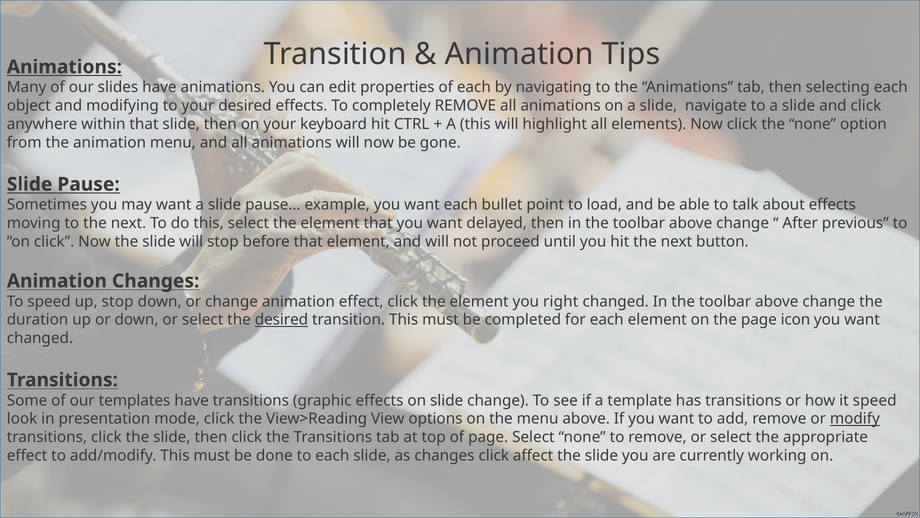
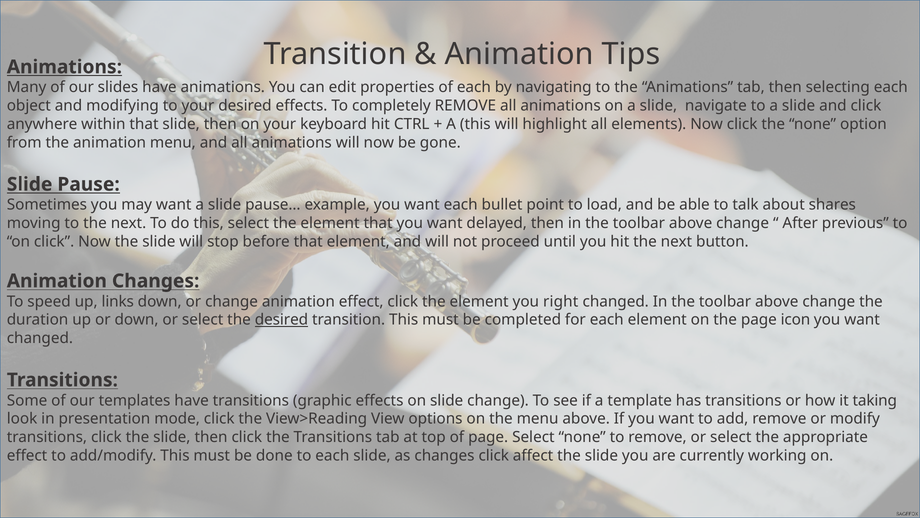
about effects: effects -> shares (832, 205)
up stop: stop -> links (118, 301)
it speed: speed -> taking (875, 400)
modify underline: present -> none (855, 418)
